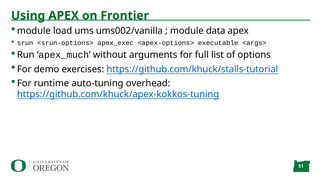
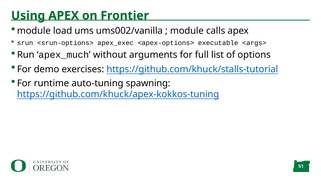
data: data -> calls (216, 31)
overhead: overhead -> spawning (148, 83)
